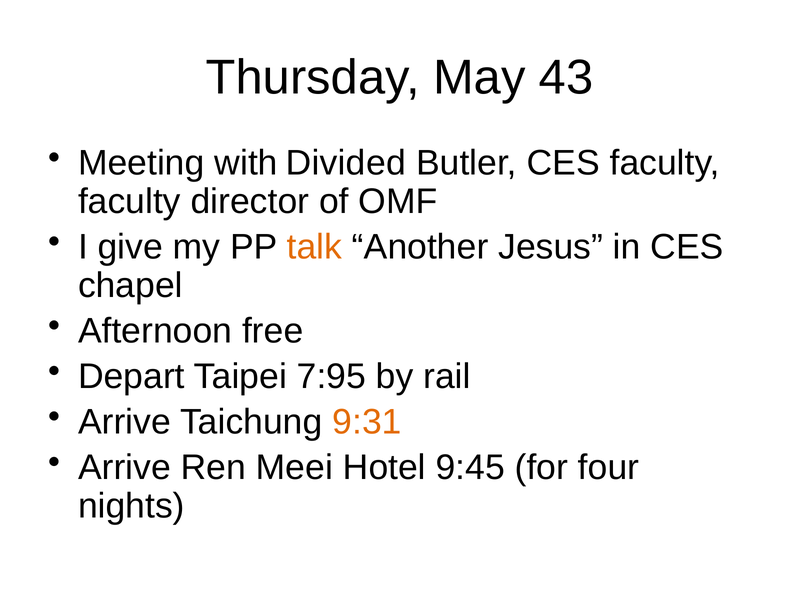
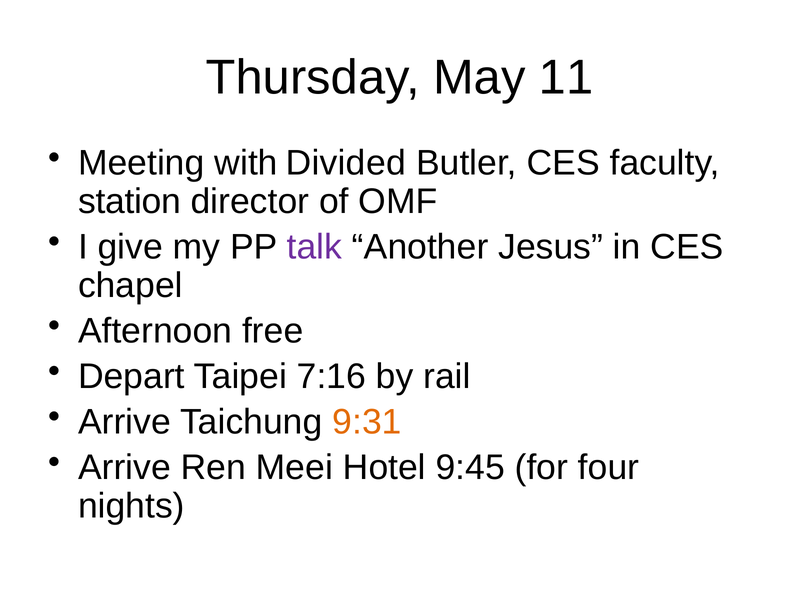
43: 43 -> 11 (566, 77)
faculty: faculty -> station (130, 201)
talk colour: orange -> purple (314, 247)
7:95: 7:95 -> 7:16 (331, 376)
